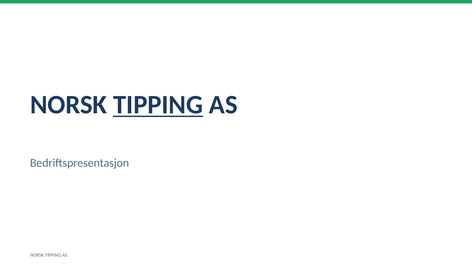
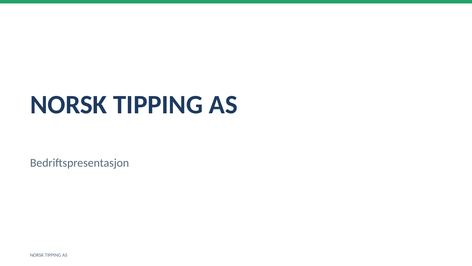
TIPPING underline: present -> none (158, 105)
